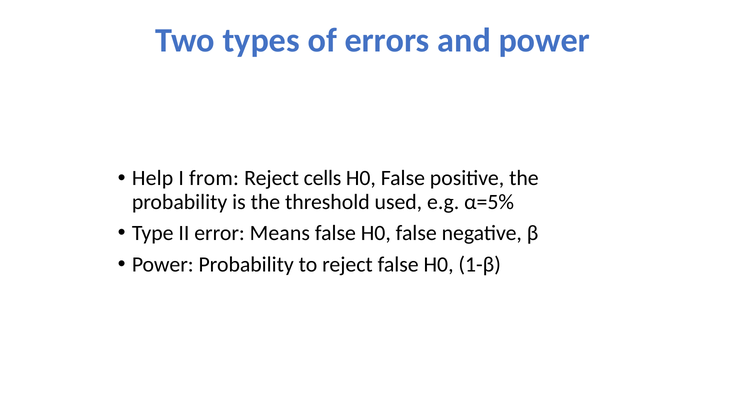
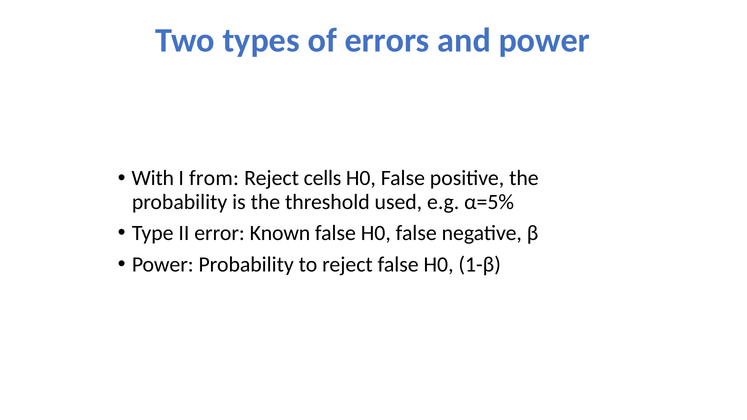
Help: Help -> With (153, 178)
Means: Means -> Known (280, 233)
